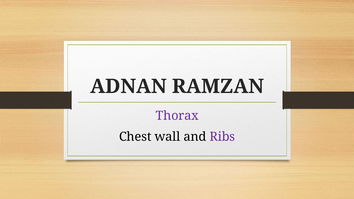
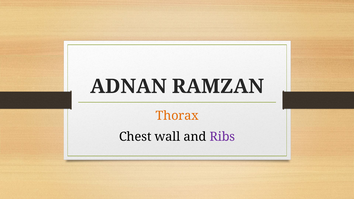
Thorax colour: purple -> orange (177, 116)
